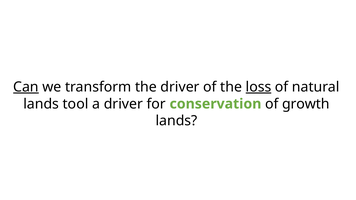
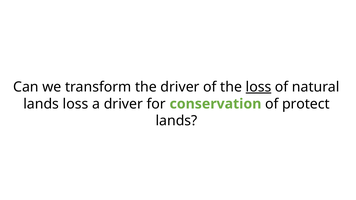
Can underline: present -> none (26, 87)
lands tool: tool -> loss (76, 104)
growth: growth -> protect (306, 104)
